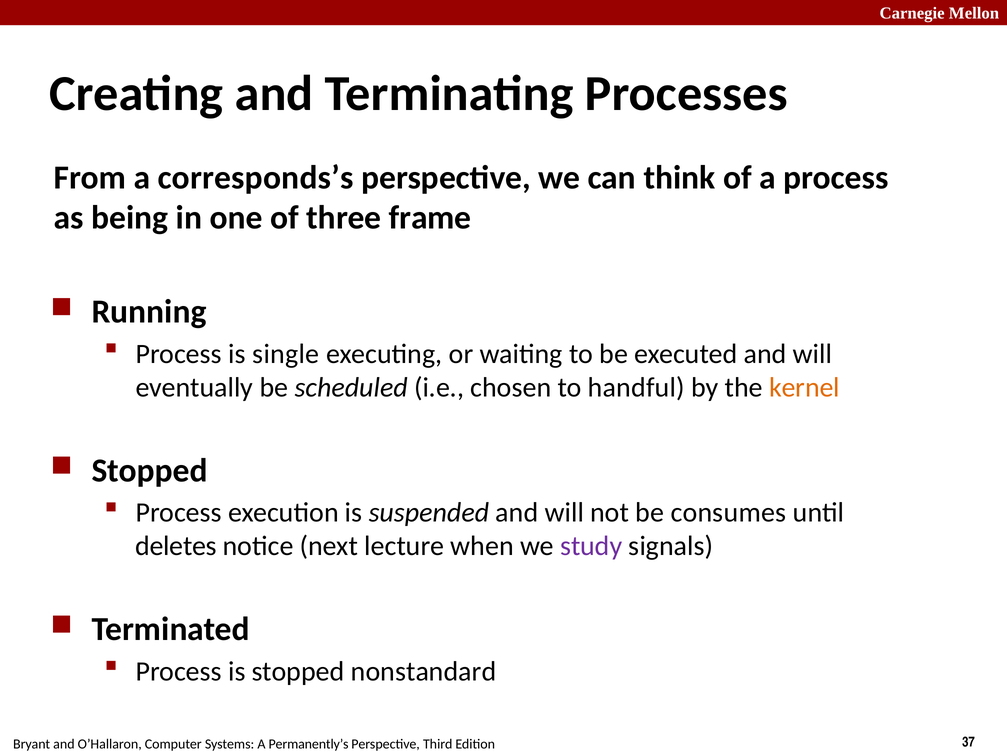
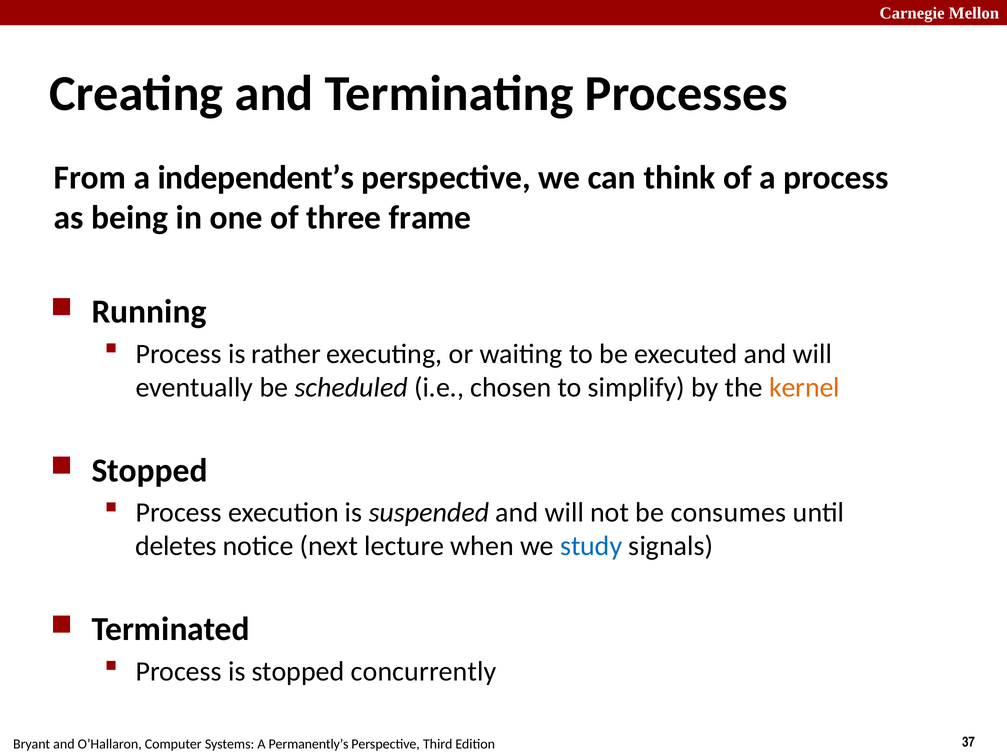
corresponds’s: corresponds’s -> independent’s (256, 178)
single: single -> rather (286, 354)
handful: handful -> simplify (636, 387)
study colour: purple -> blue (591, 546)
nonstandard: nonstandard -> concurrently (424, 672)
